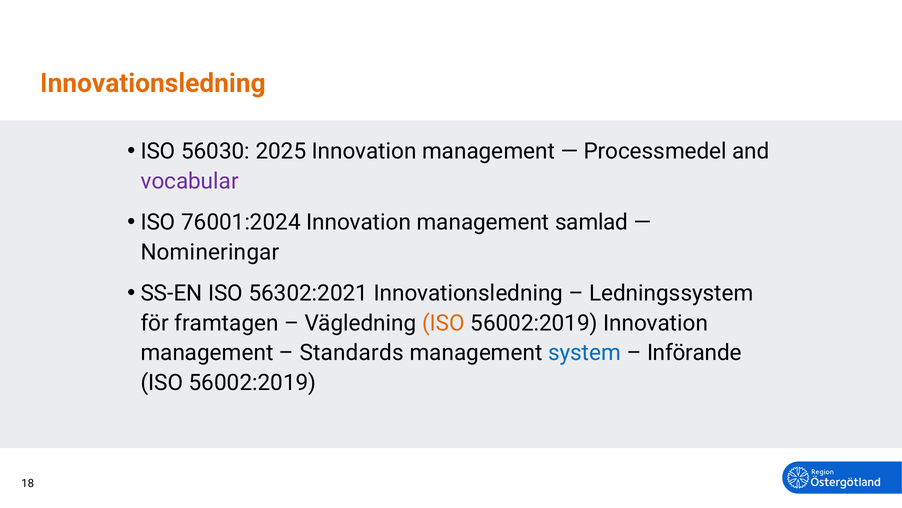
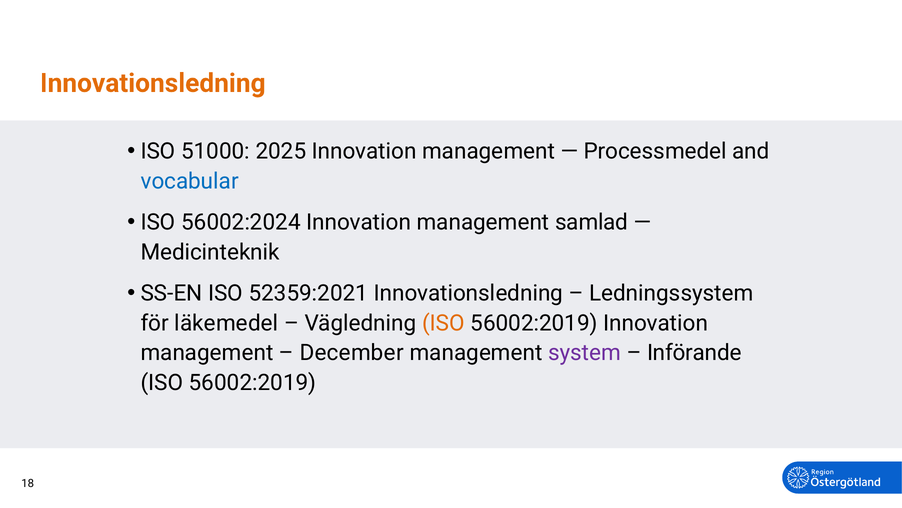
56030: 56030 -> 51000 (216, 151)
vocabular colour: purple -> blue (190, 181)
76001:2024: 76001:2024 -> 56002:2024 (241, 222)
Nomineringar: Nomineringar -> Medicinteknik (210, 252)
56302:2021: 56302:2021 -> 52359:2021 (308, 293)
framtagen: framtagen -> läkemedel (226, 323)
Standards: Standards -> December (352, 352)
system colour: blue -> purple (585, 352)
